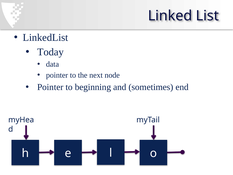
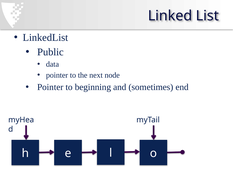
Today: Today -> Public (51, 52)
